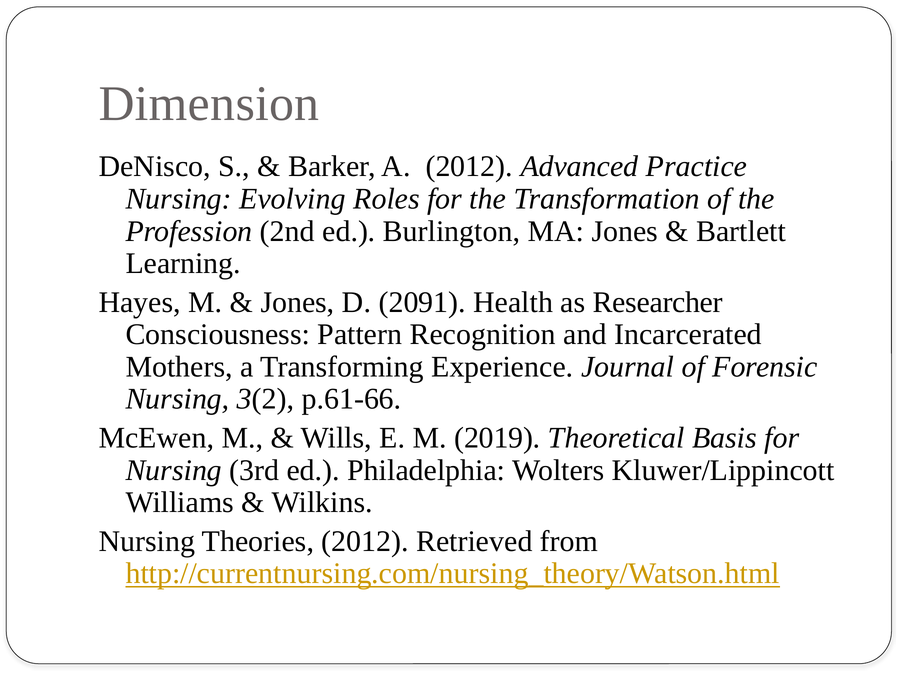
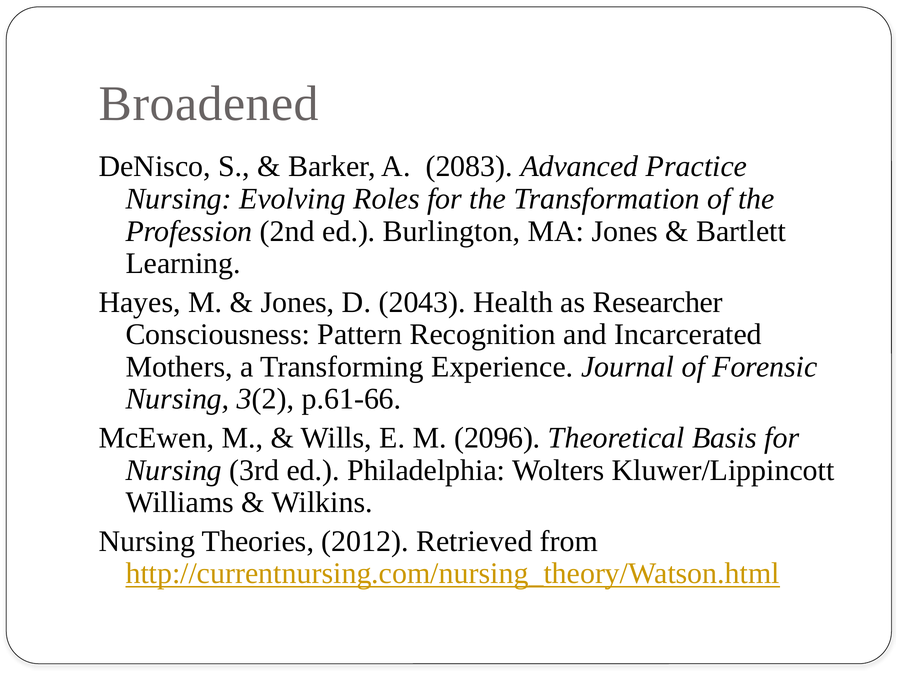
Dimension: Dimension -> Broadened (209, 104)
A 2012: 2012 -> 2083 (469, 167)
2091: 2091 -> 2043 (422, 302)
2019: 2019 -> 2096 (497, 438)
